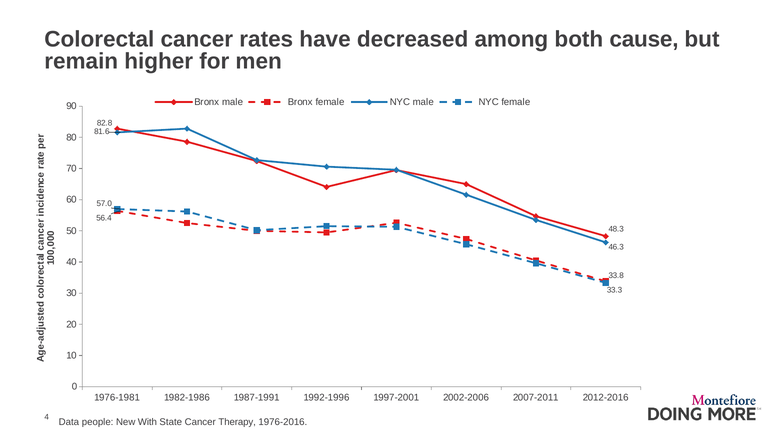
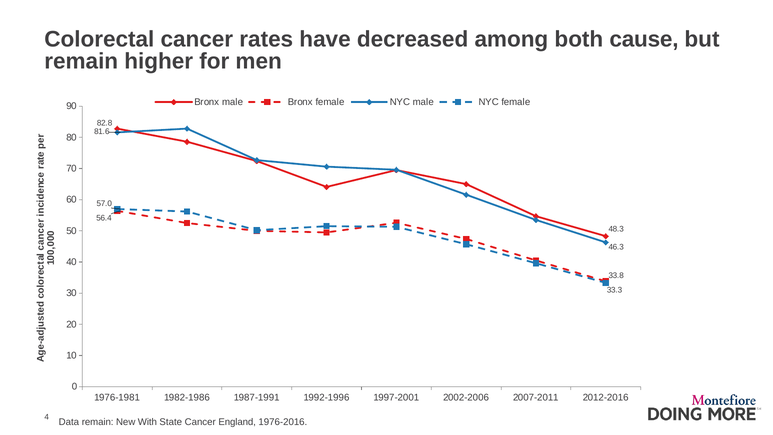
Data people: people -> remain (98, 422)
Therapy: Therapy -> England (237, 422)
